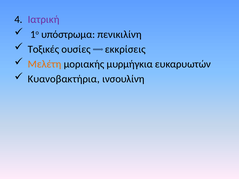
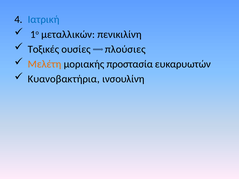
Ιατρική colour: purple -> blue (44, 20)
υπόστρωμα: υπόστρωμα -> μεταλλικών (68, 34)
εκκρίσεις: εκκρίσεις -> πλούσιες (125, 49)
μυρμήγκια: μυρμήγκια -> προστασία (130, 64)
